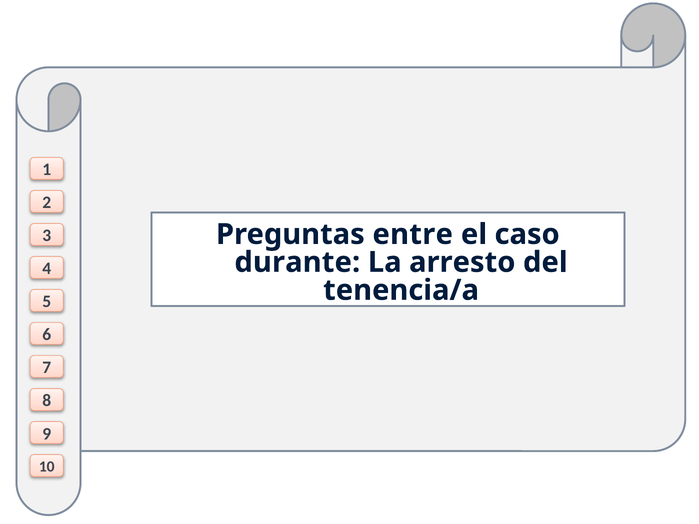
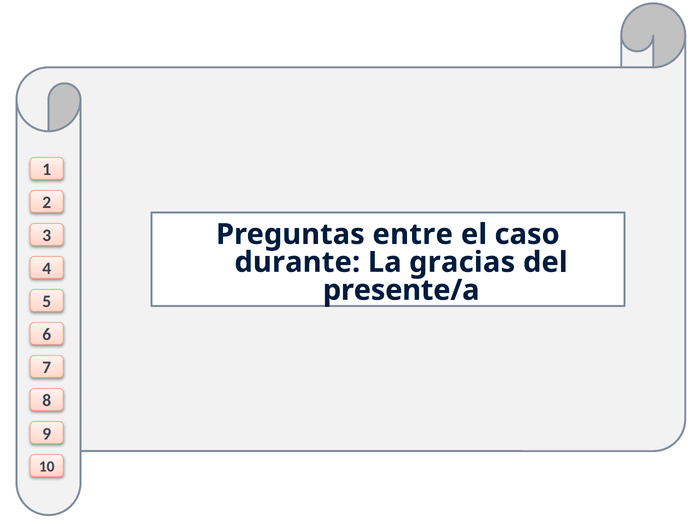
arresto: arresto -> gracias (462, 262)
tenencia/a: tenencia/a -> presente/a (401, 290)
